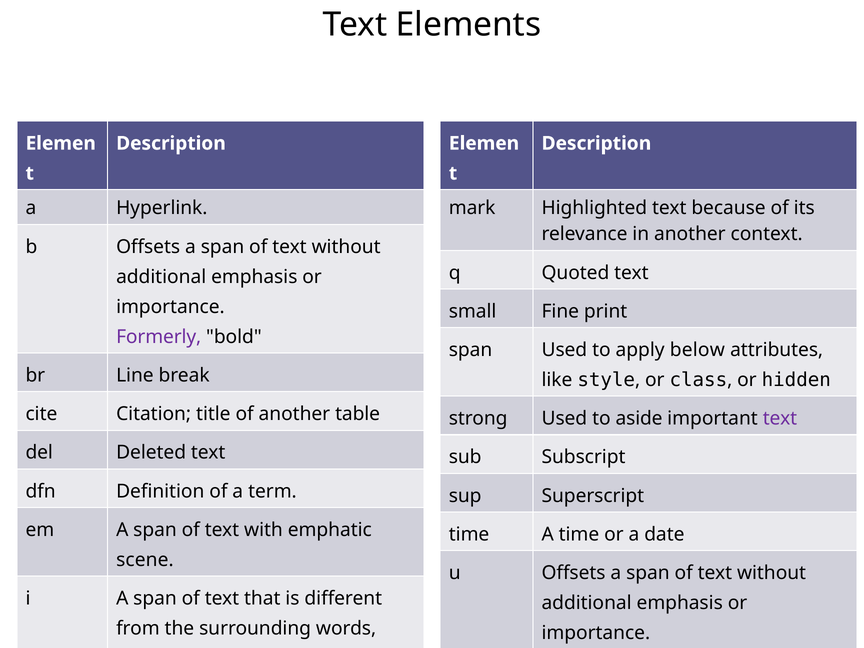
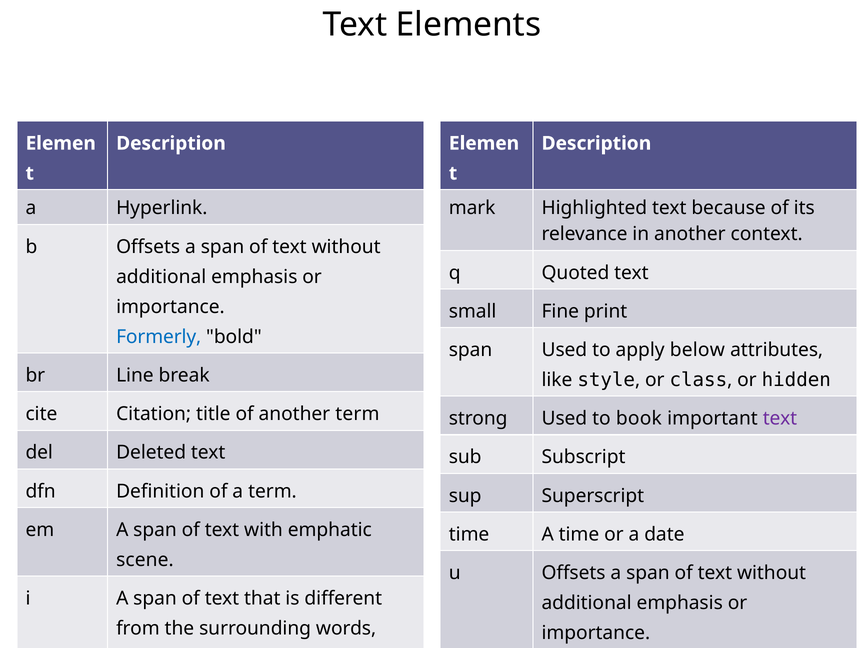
Formerly colour: purple -> blue (159, 337)
another table: table -> term (357, 414)
aside: aside -> book (639, 418)
